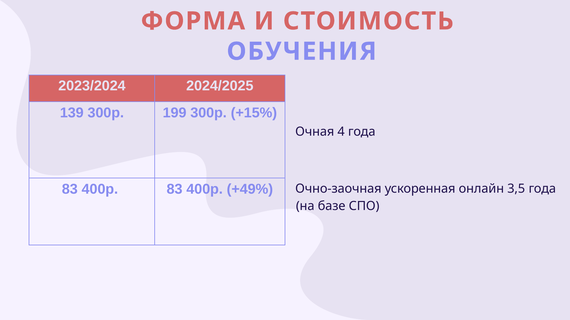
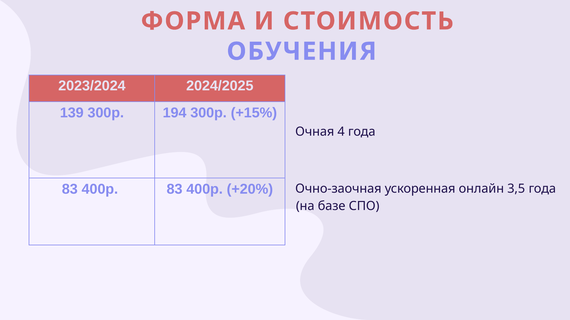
199: 199 -> 194 (175, 113)
+49%: +49% -> +20% (250, 189)
